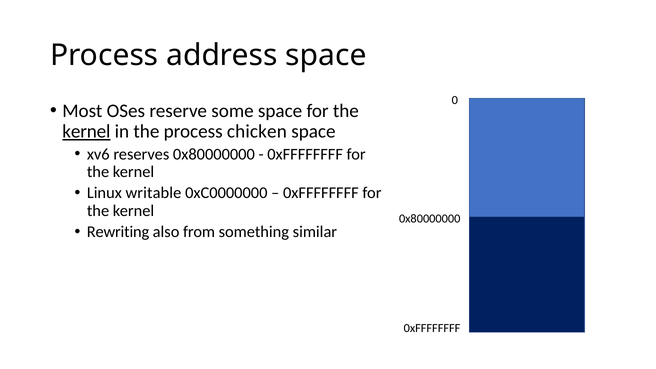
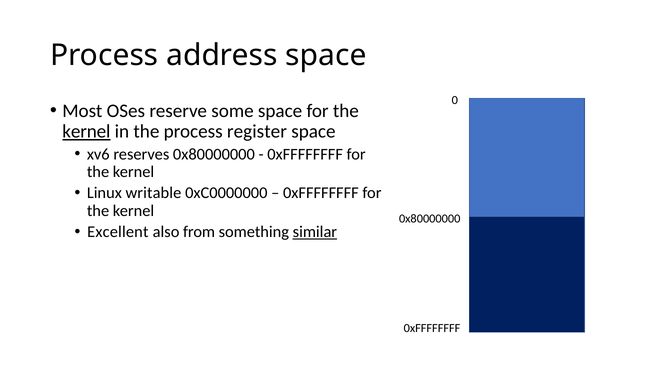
chicken: chicken -> register (257, 132)
Rewriting: Rewriting -> Excellent (118, 232)
similar underline: none -> present (315, 232)
